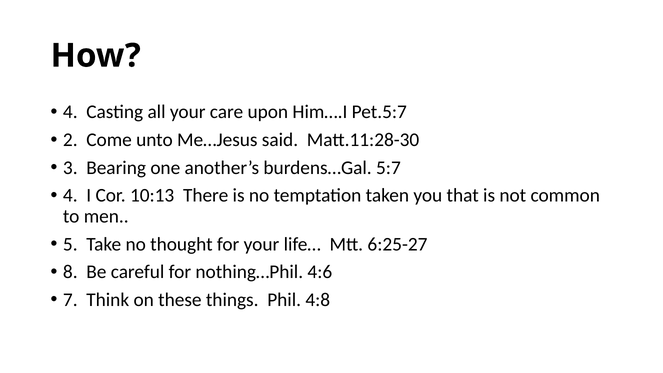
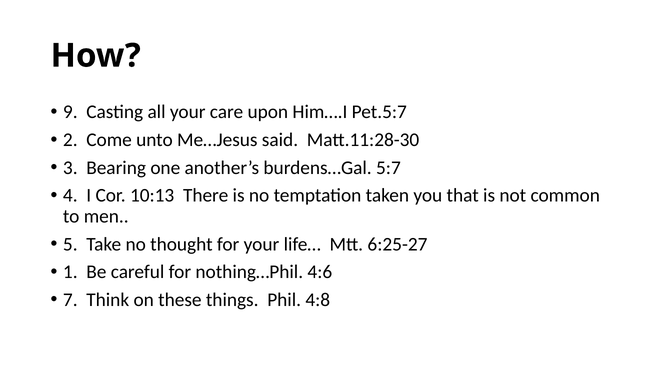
4: 4 -> 9 (70, 112)
8: 8 -> 1 (70, 272)
